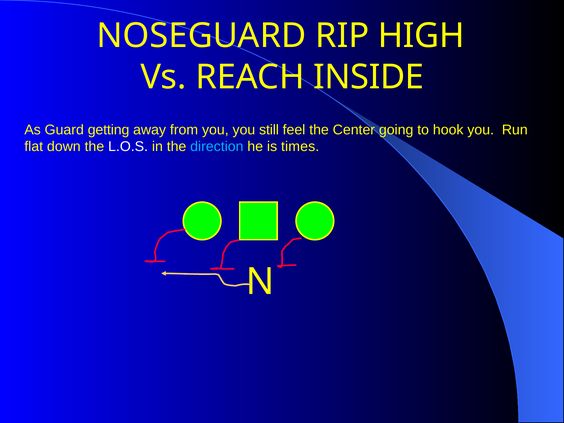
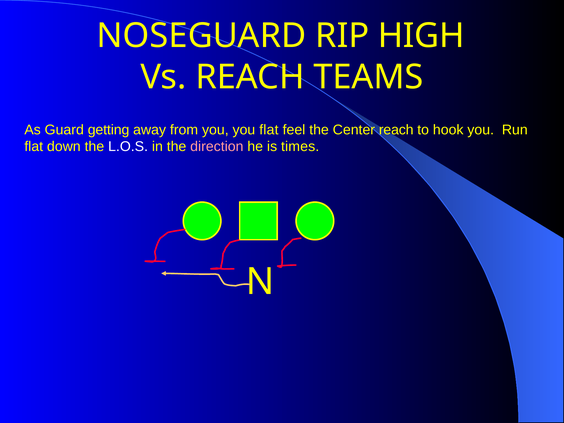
INSIDE: INSIDE -> TEAMS (368, 77)
you still: still -> flat (269, 130)
Center going: going -> reach (396, 130)
direction colour: light blue -> pink (217, 147)
